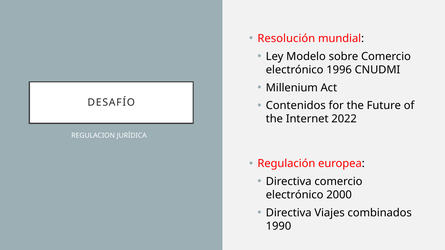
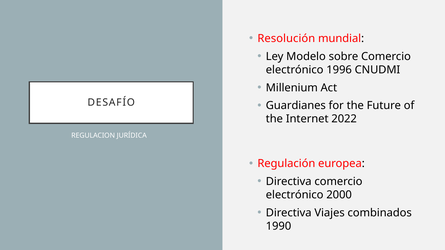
Contenidos: Contenidos -> Guardianes (296, 106)
